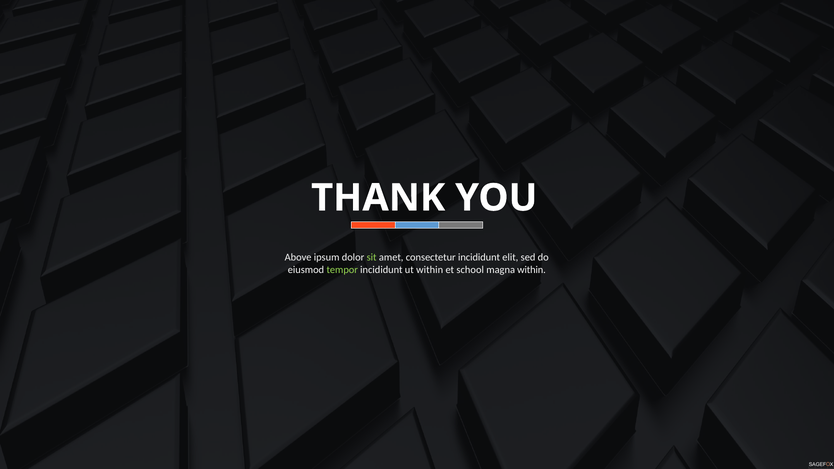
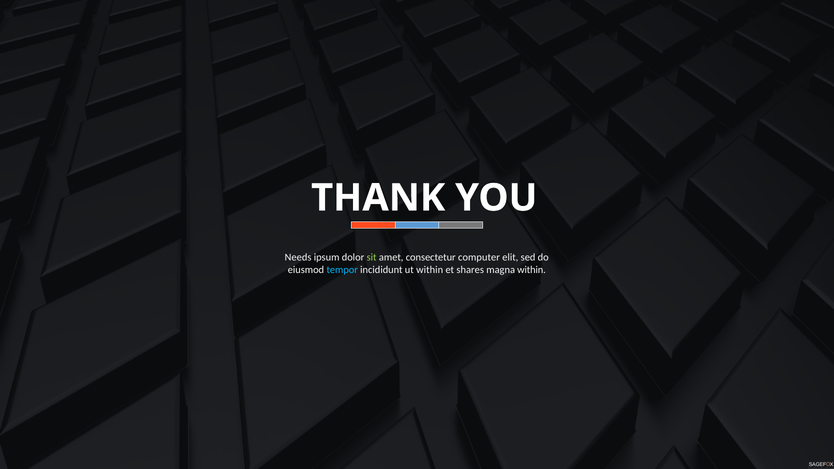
Above: Above -> Needs (298, 257)
consectetur incididunt: incididunt -> computer (479, 257)
tempor colour: light green -> light blue (342, 270)
school: school -> shares (470, 270)
